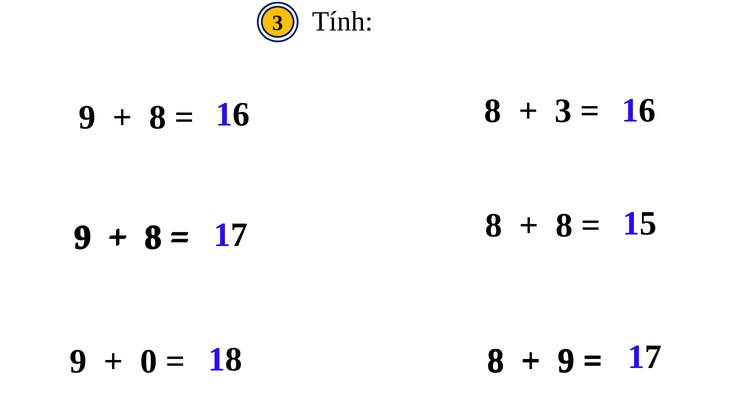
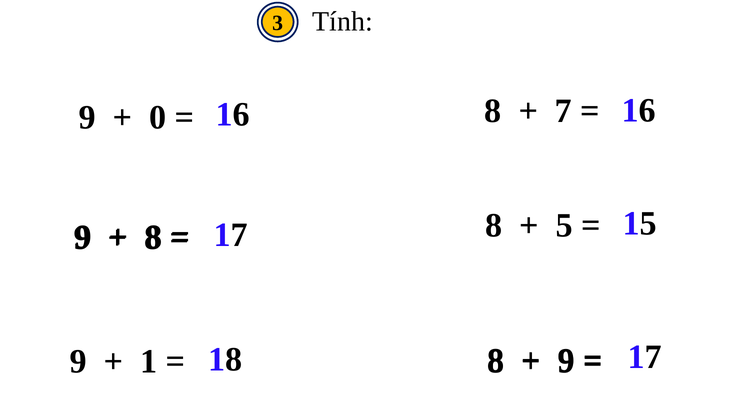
8: 8 -> 0 (158, 117)
3: 3 -> 7 (563, 111)
8: 8 -> 5 (564, 225)
0: 0 -> 1 (149, 361)
